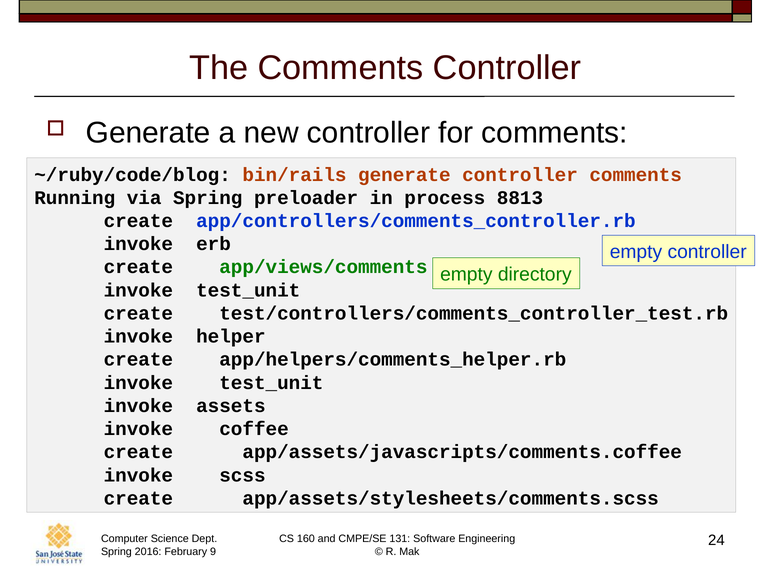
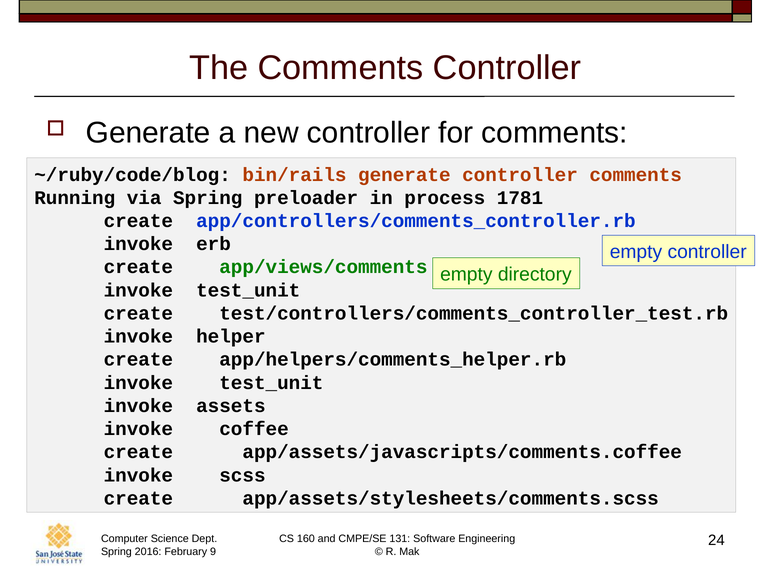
8813: 8813 -> 1781 (520, 198)
